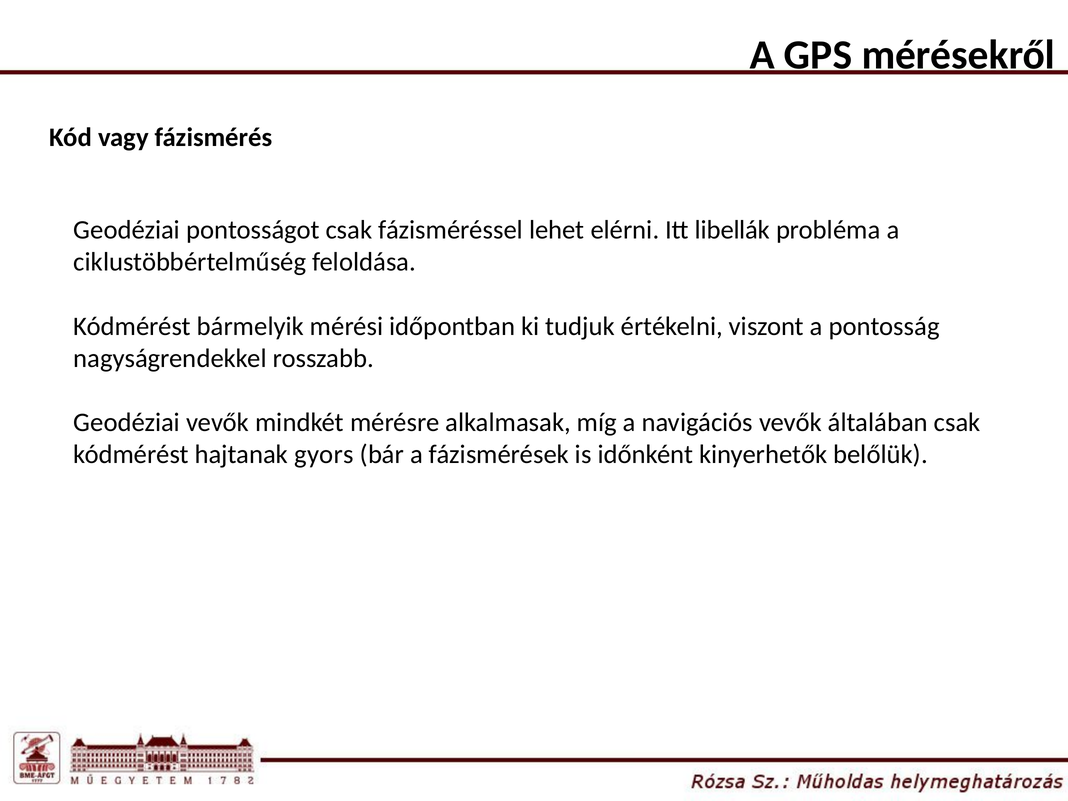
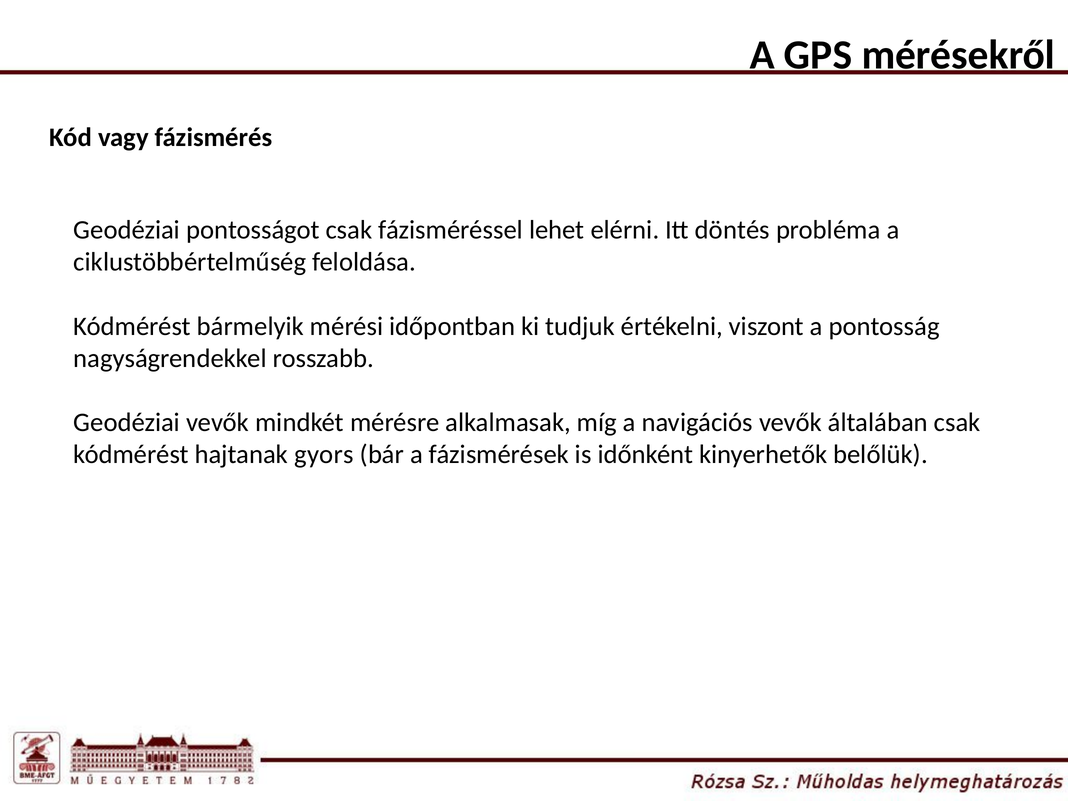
libellák: libellák -> döntés (732, 230)
